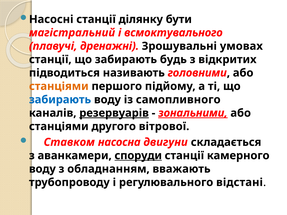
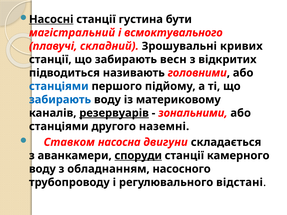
Насосні underline: none -> present (51, 19)
ділянку: ділянку -> густина (141, 19)
дренажні: дренажні -> складний (109, 46)
умовах: умовах -> кривих (241, 46)
будь: будь -> весн (173, 60)
станціями colour: orange -> blue (59, 86)
самопливного: самопливного -> материковому (178, 100)
зональними underline: present -> none (193, 113)
вітрової: вітрової -> наземні (164, 127)
вважають: вважають -> насосного (182, 169)
